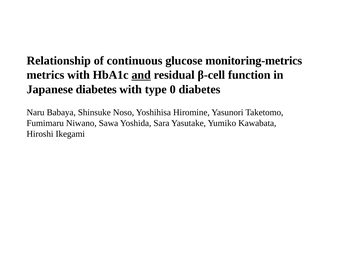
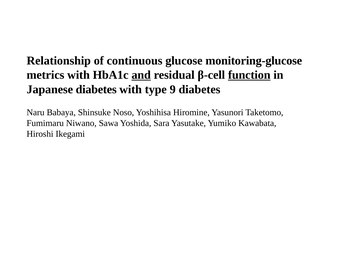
monitoring-metrics: monitoring-metrics -> monitoring-glucose (254, 61)
function underline: none -> present (249, 75)
0: 0 -> 9 (173, 89)
